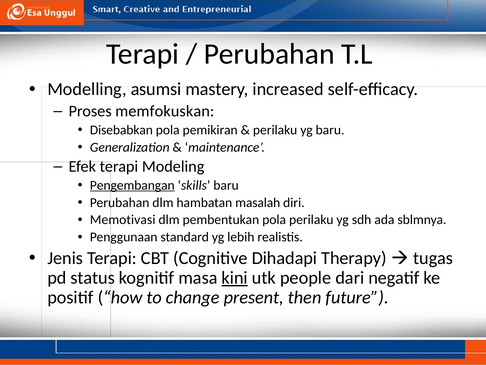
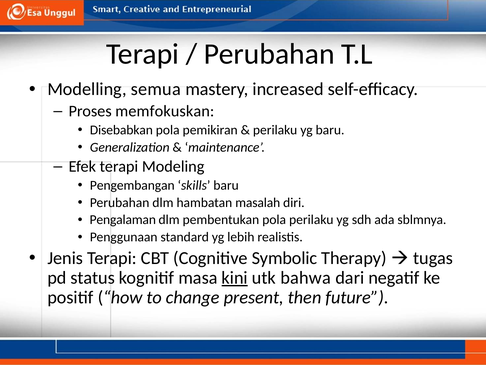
asumsi: asumsi -> semua (156, 89)
Pengembangan underline: present -> none (132, 185)
Memotivasi: Memotivasi -> Pengalaman (123, 220)
Dihadapi: Dihadapi -> Symbolic (284, 258)
people: people -> bahwa (306, 277)
